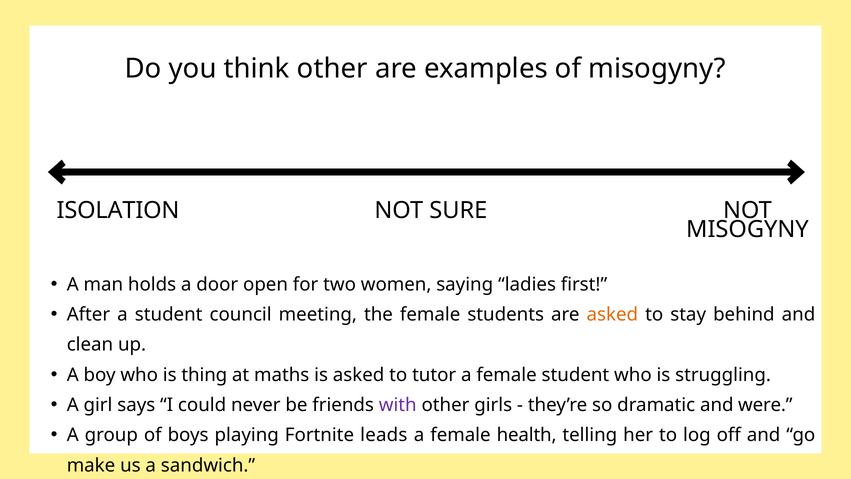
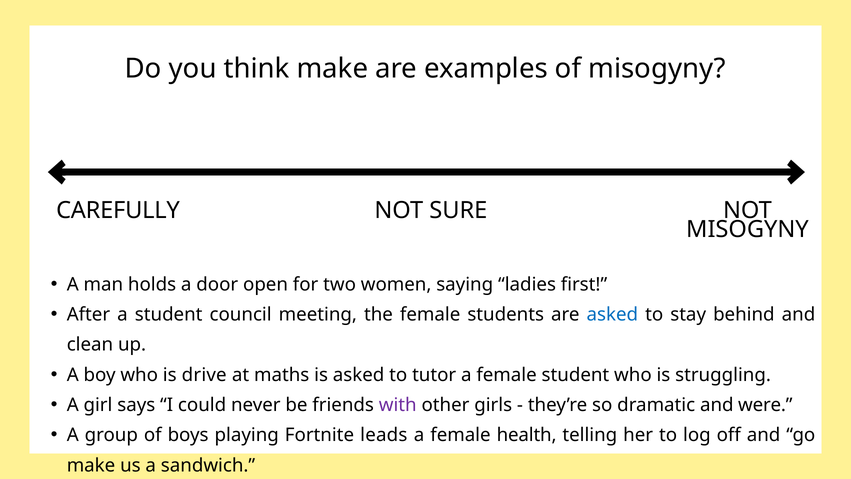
think other: other -> make (332, 69)
ISOLATION: ISOLATION -> CAREFULLY (118, 210)
asked colour: orange -> blue (612, 314)
thing: thing -> drive (204, 375)
